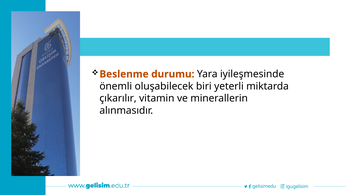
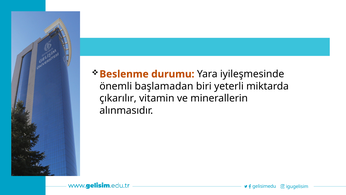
oluşabilecek: oluşabilecek -> başlamadan (164, 86)
